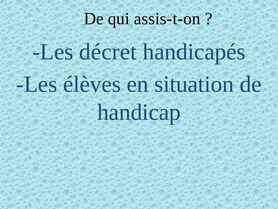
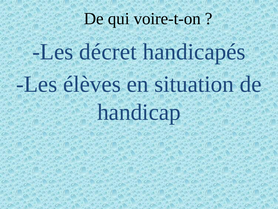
assis-t-on: assis-t-on -> voire-t-on (167, 19)
